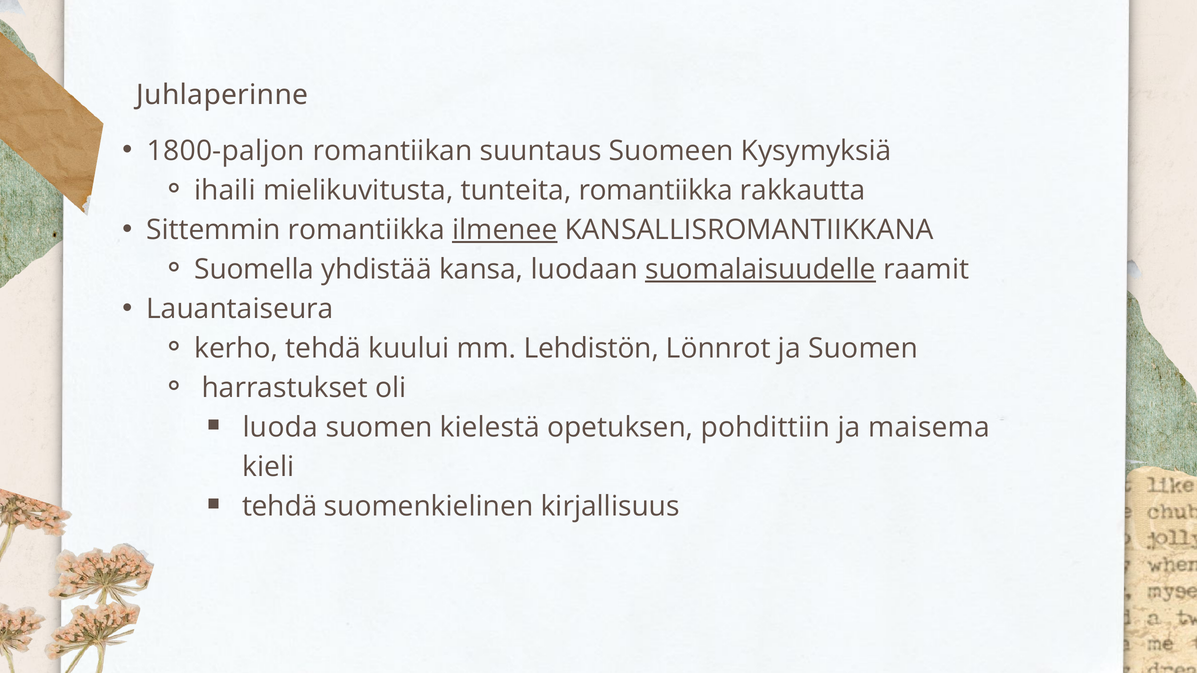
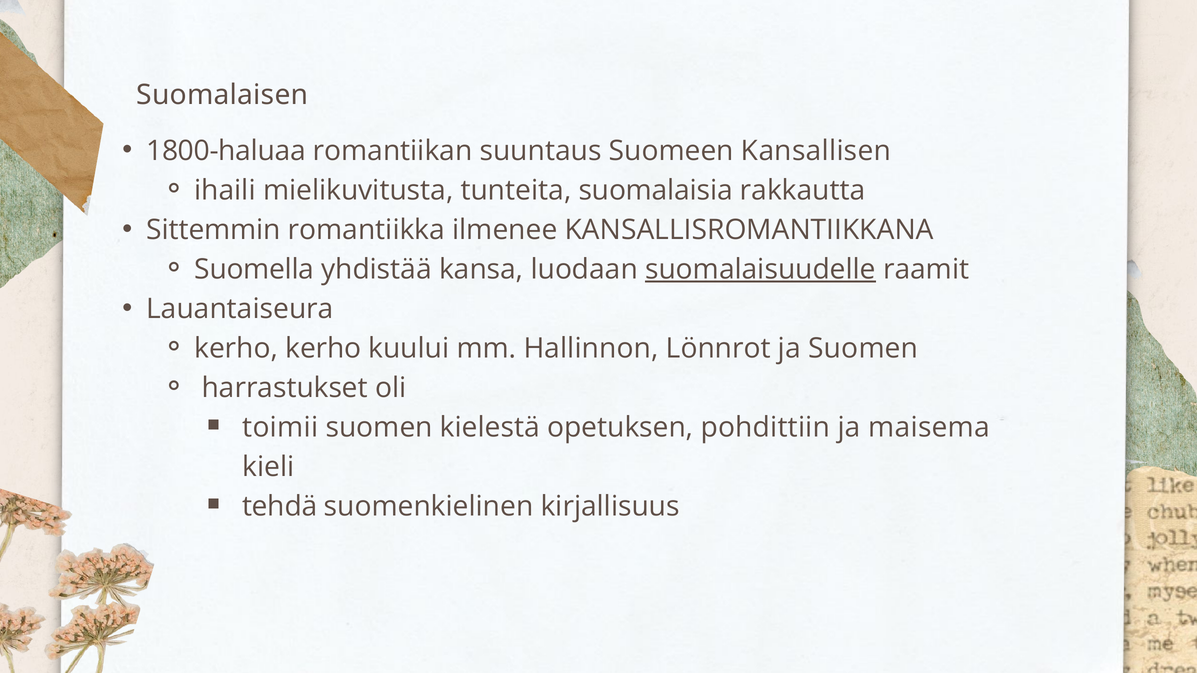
Juhlaperinne: Juhlaperinne -> Suomalaisen (222, 95)
1800-paljon: 1800-paljon -> 1800-haluaa (226, 151)
Kysymyksiä: Kysymyksiä -> Kansallisen (816, 151)
tunteita romantiikka: romantiikka -> suomalaisia (656, 190)
ilmenee underline: present -> none (505, 230)
kerho tehdä: tehdä -> kerho (323, 349)
Lehdistön: Lehdistön -> Hallinnon (591, 349)
luoda: luoda -> toimii (280, 428)
